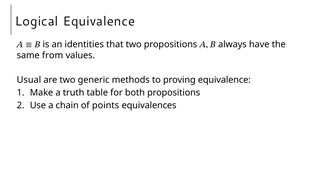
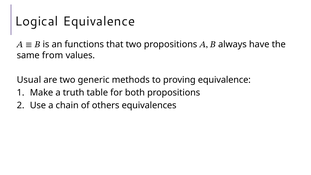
identities: identities -> functions (84, 44)
points: points -> others (106, 105)
